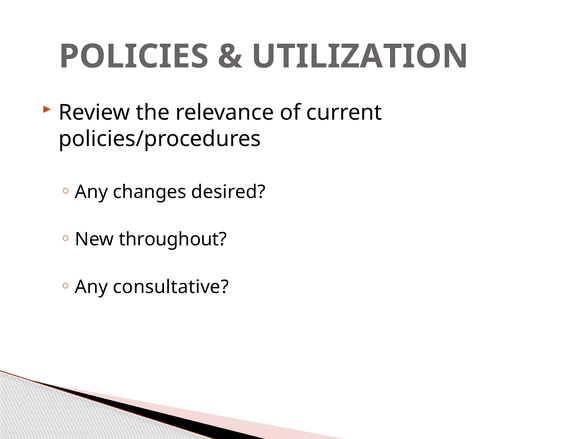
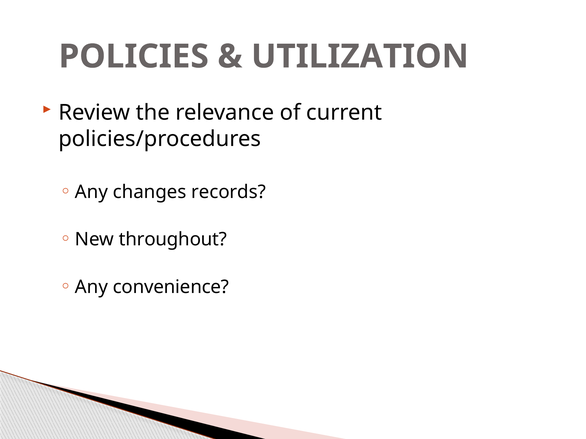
desired: desired -> records (229, 192)
consultative: consultative -> convenience (171, 287)
